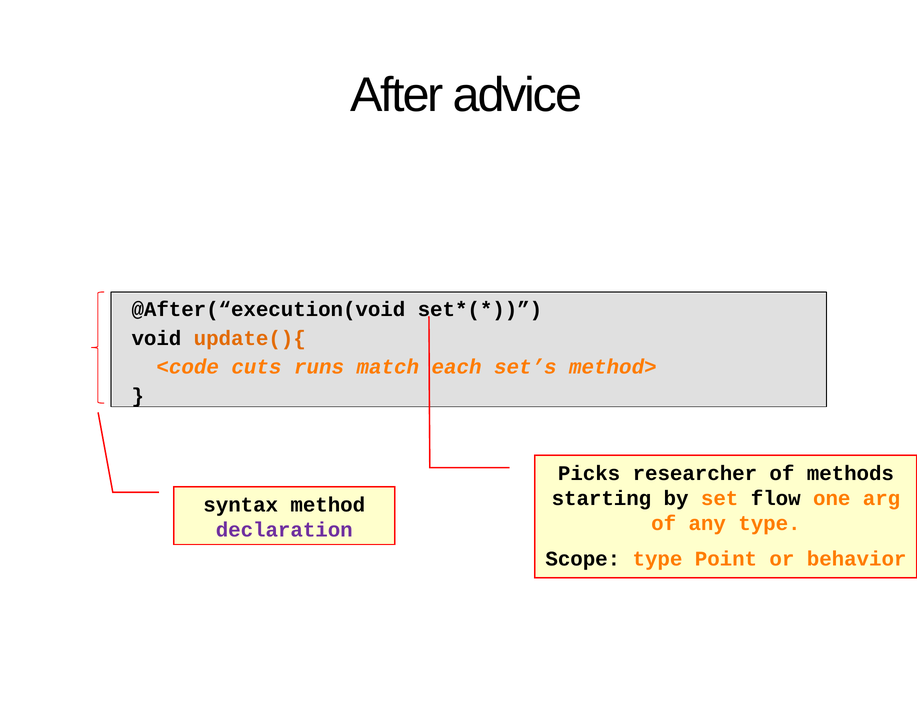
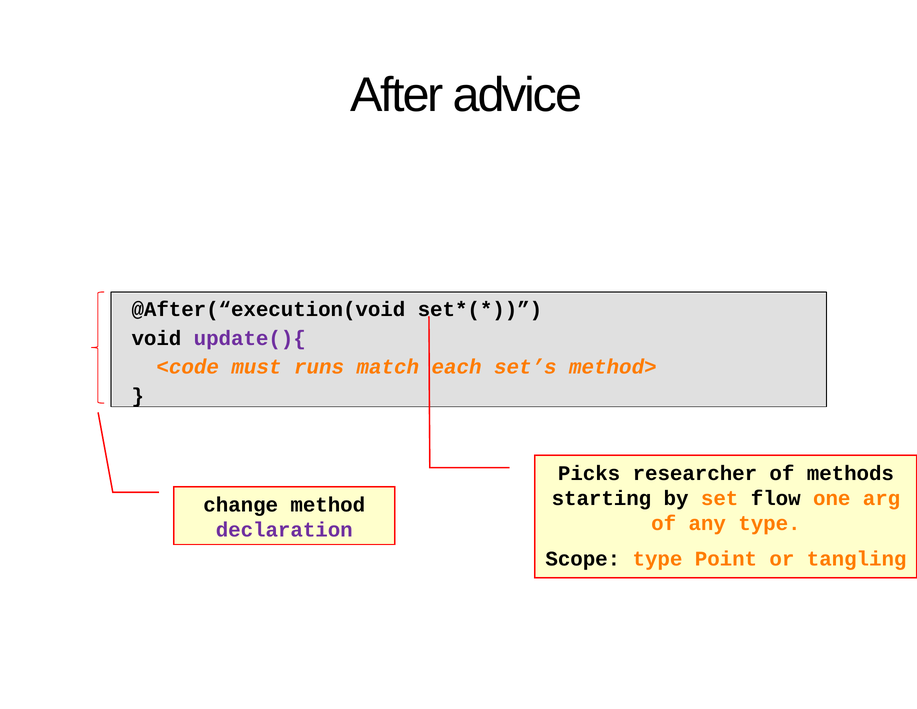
update(){ colour: orange -> purple (250, 338)
cuts: cuts -> must (256, 367)
syntax: syntax -> change (241, 504)
behavior: behavior -> tangling (857, 559)
